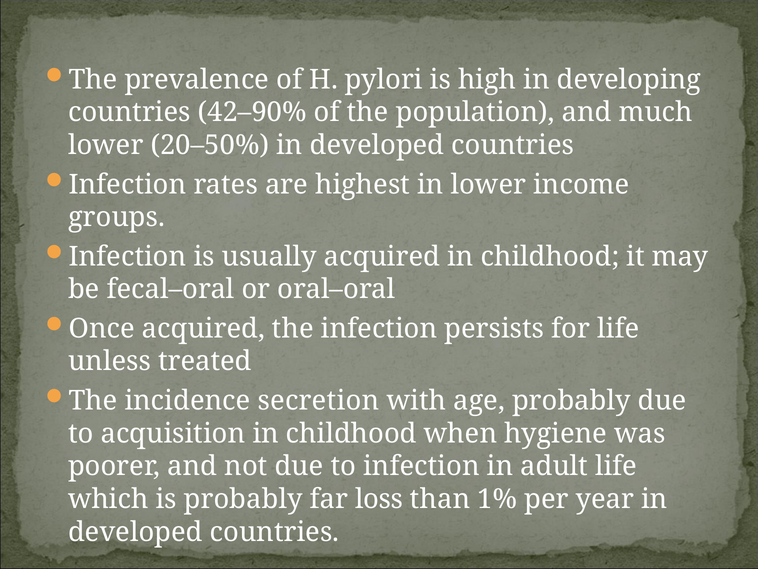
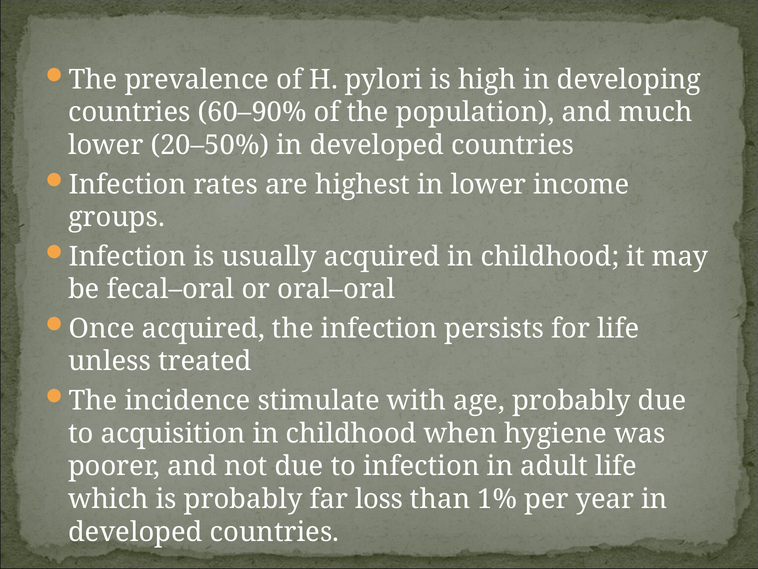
42–90%: 42–90% -> 60–90% (252, 112)
secretion: secretion -> stimulate (319, 400)
